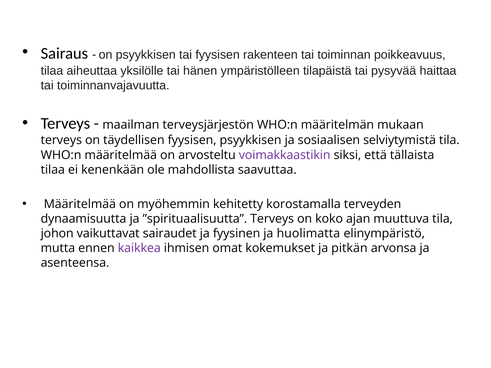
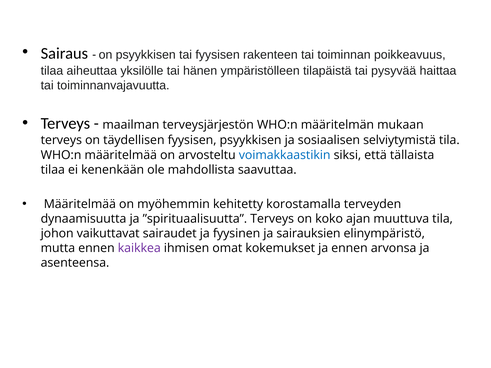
voimakkaastikin colour: purple -> blue (285, 155)
huolimatta: huolimatta -> sairauksien (308, 234)
ja pitkän: pitkän -> ennen (349, 248)
